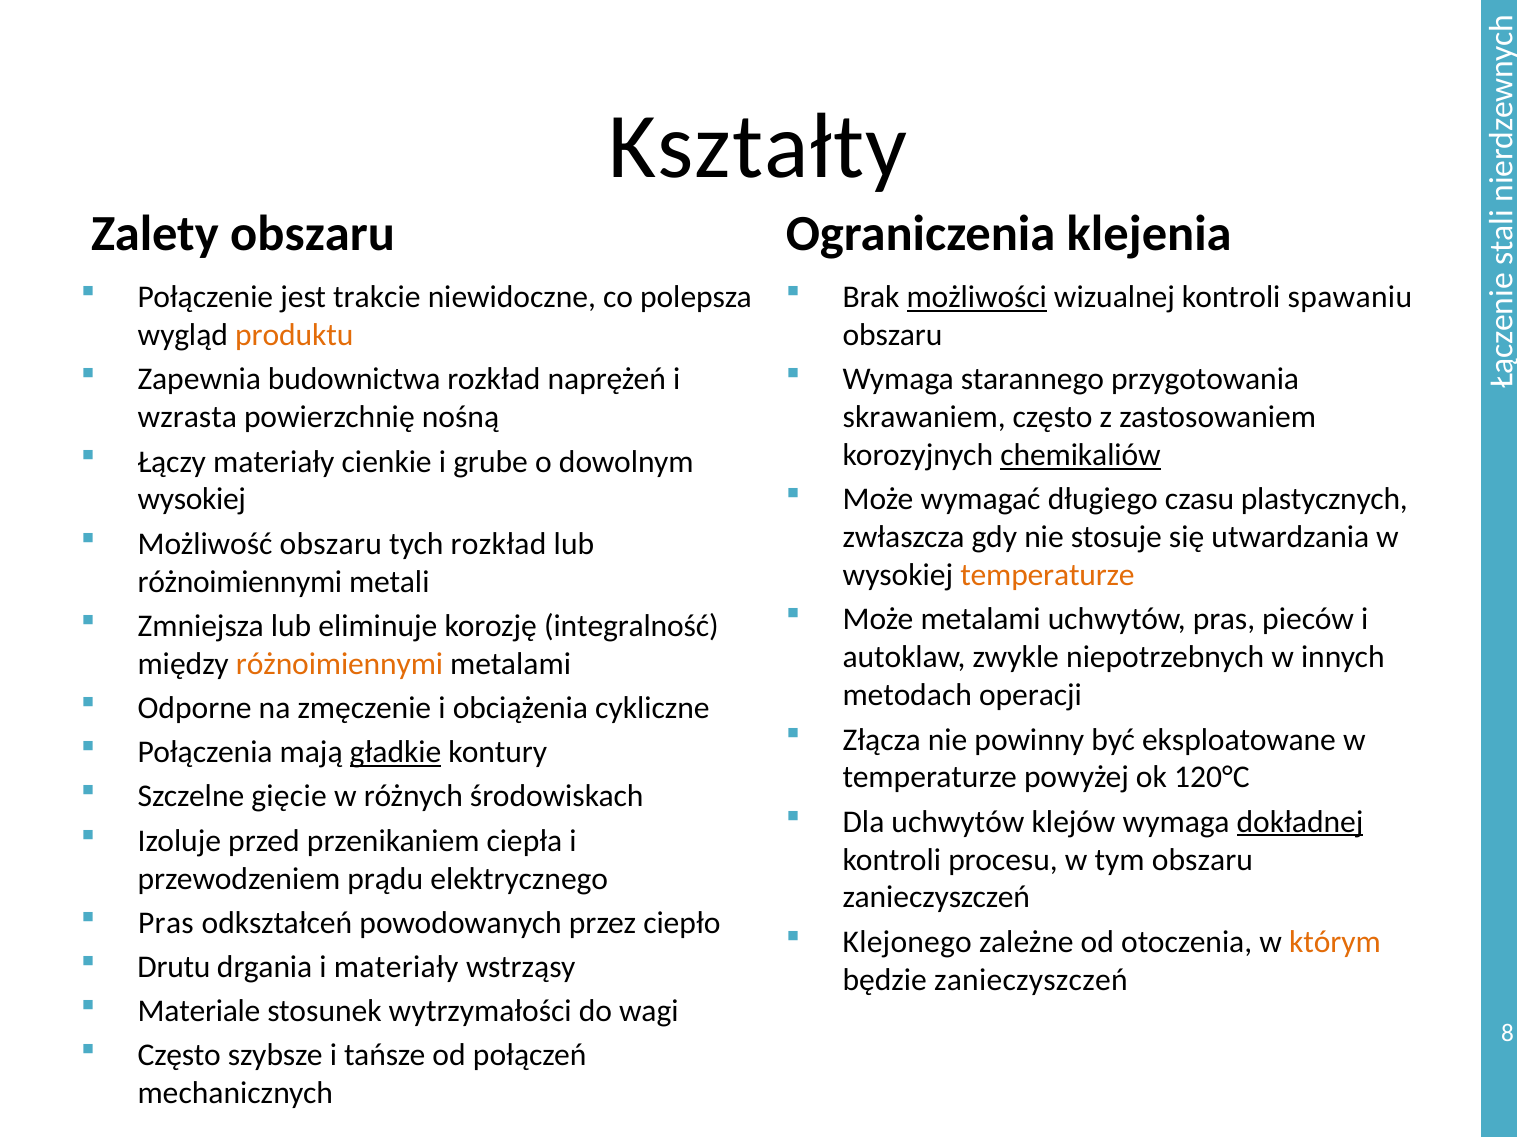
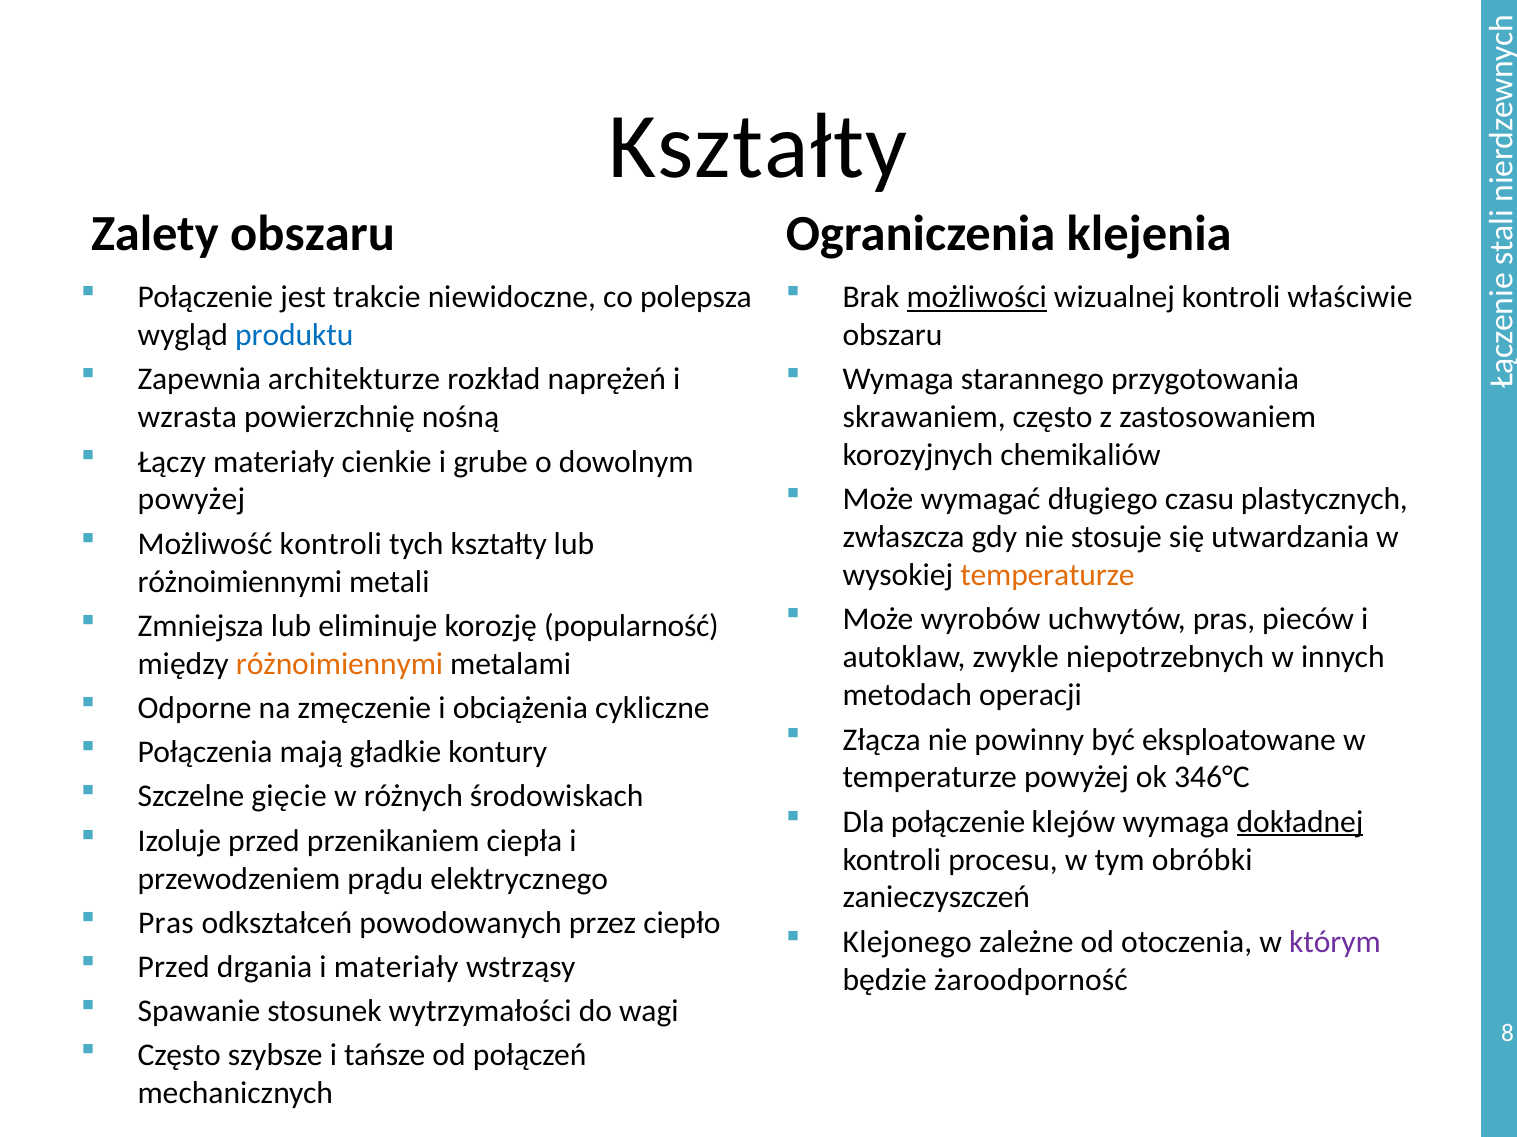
spawaniu: spawaniu -> właściwie (1350, 298)
produktu colour: orange -> blue (294, 335)
budownictwa: budownictwa -> architekturze (354, 380)
chemikaliów underline: present -> none (1080, 456)
wysokiej: wysokiej -> powyżej (191, 500)
Możliwość obszaru: obszaru -> kontroli (331, 544)
tych rozkład: rozkład -> kształty (499, 544)
Może metalami: metalami -> wyrobów (981, 620)
integralność: integralność -> popularność (631, 626)
gładkie underline: present -> none (396, 753)
120°C: 120°C -> 346°C (1212, 778)
Dla uchwytów: uchwytów -> połączenie (958, 822)
tym obszaru: obszaru -> obróbki (1202, 860)
którym colour: orange -> purple (1335, 942)
Drutu: Drutu -> Przed (174, 968)
będzie zanieczyszczeń: zanieczyszczeń -> żaroodporność (1031, 980)
Materiale: Materiale -> Spawanie (199, 1012)
